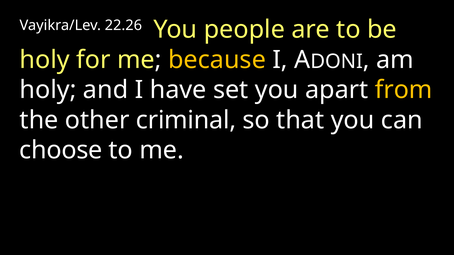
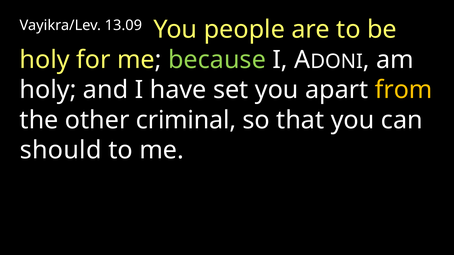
22.26: 22.26 -> 13.09 (123, 25)
because colour: yellow -> light green (217, 60)
choose: choose -> should (61, 151)
